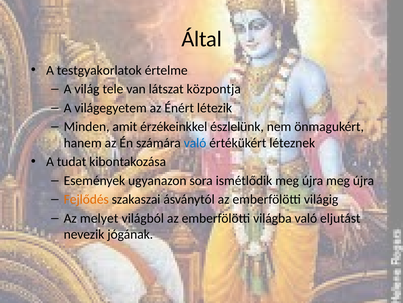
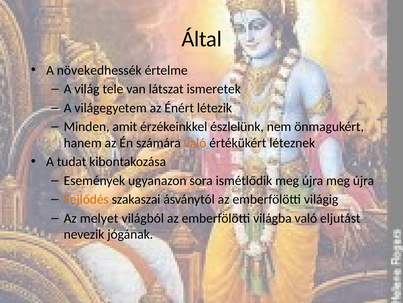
testgyakorlatok: testgyakorlatok -> növekedhessék (99, 70)
központja: központja -> ismeretek (214, 89)
való colour: blue -> orange (195, 143)
